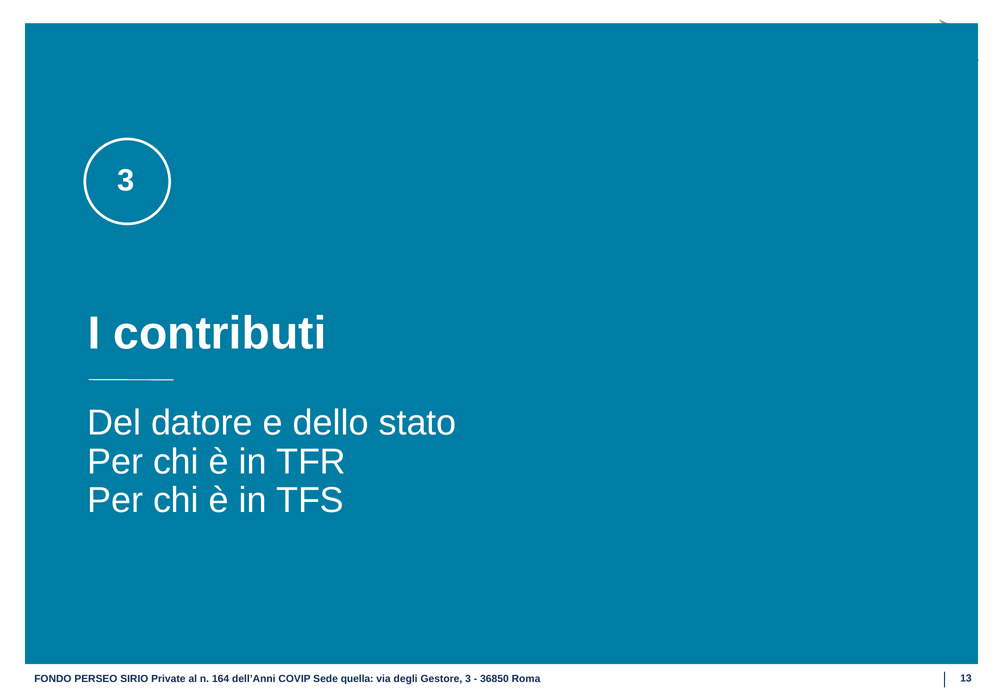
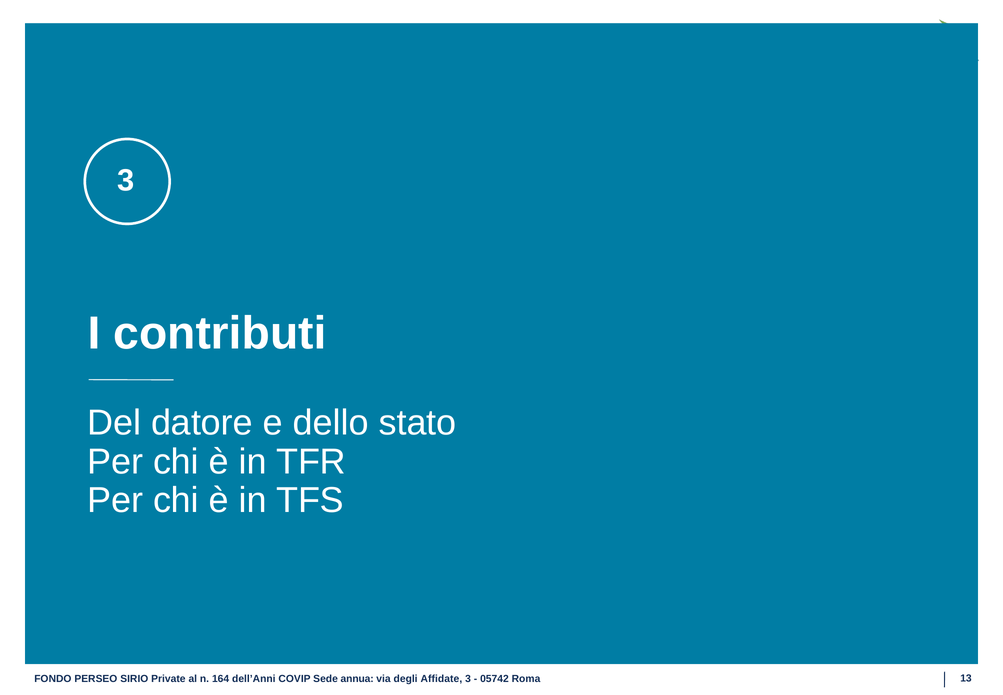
quella: quella -> annua (357, 678)
Gestore: Gestore -> Affidate (441, 678)
36850: 36850 -> 05742 (494, 678)
